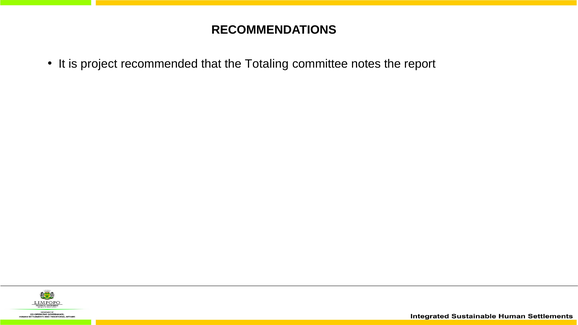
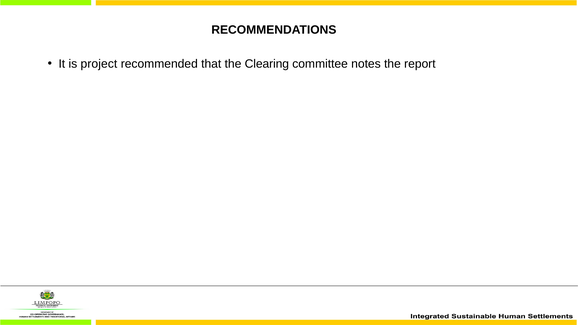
Totaling: Totaling -> Clearing (267, 64)
